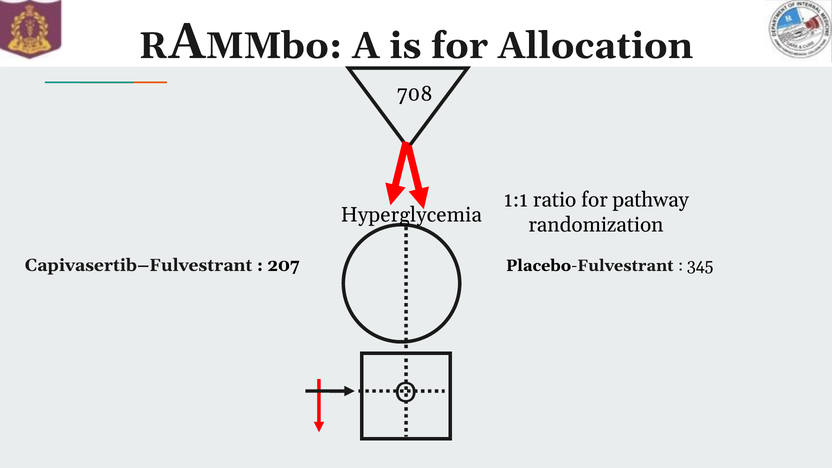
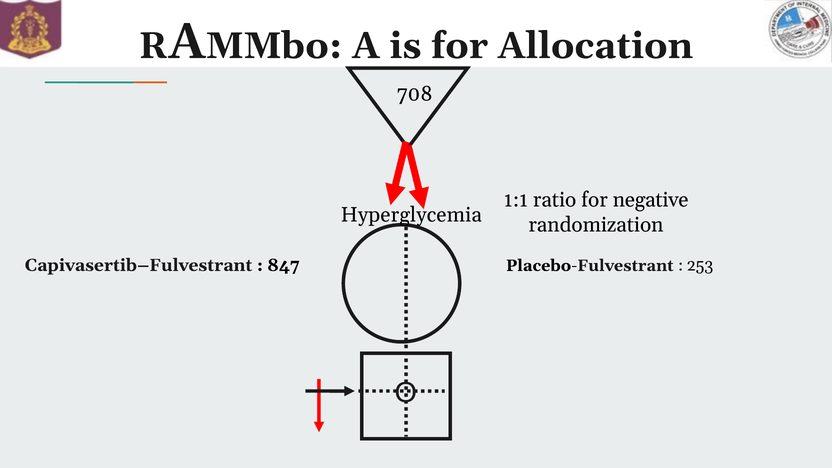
pathway: pathway -> negative (651, 200)
207: 207 -> 847 (283, 265)
345: 345 -> 253 (700, 266)
